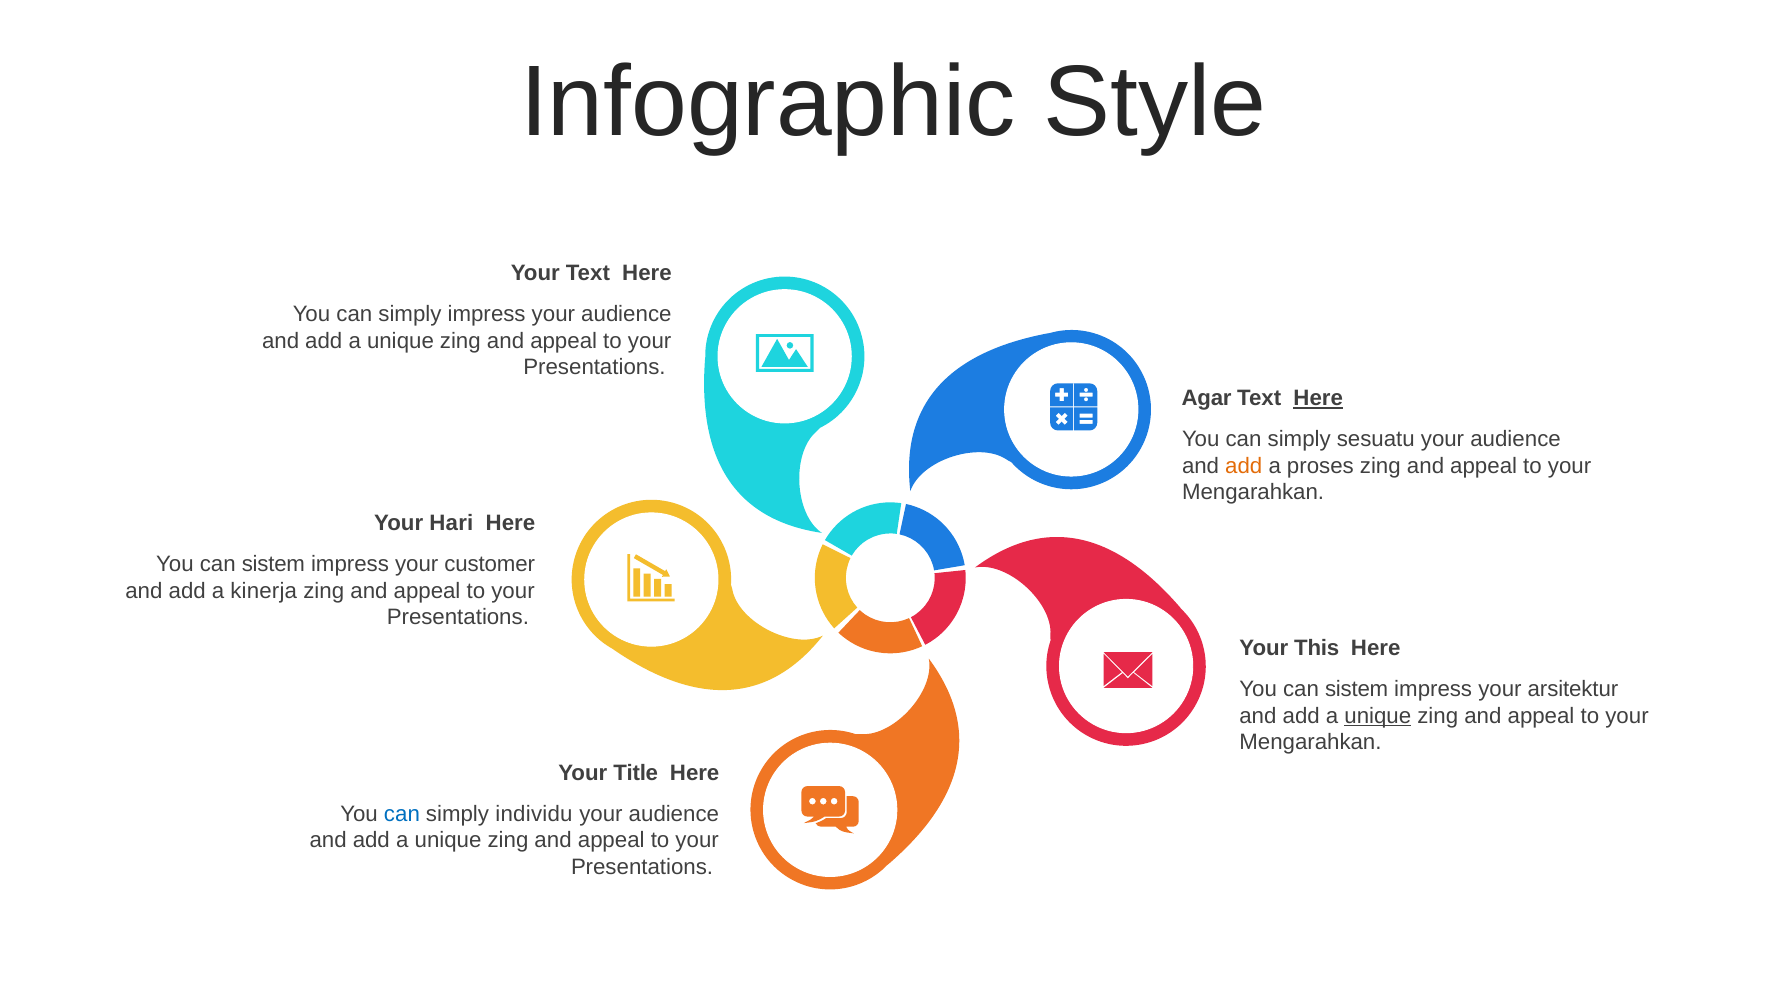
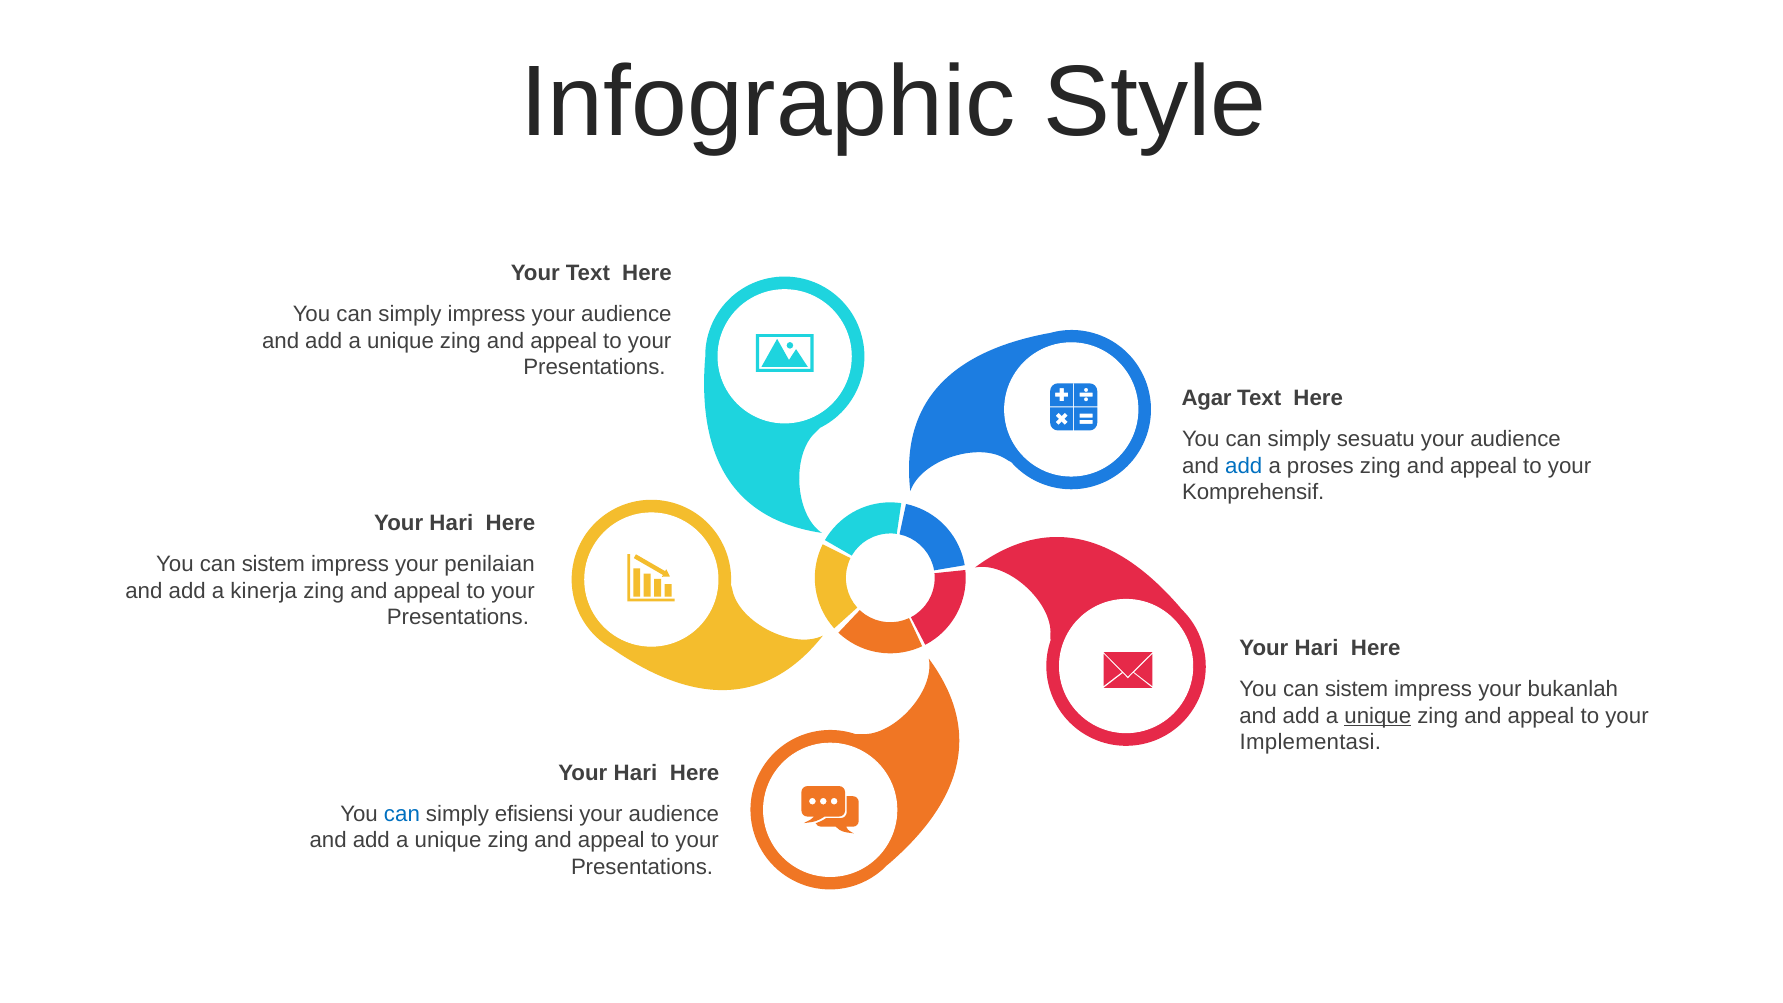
Here underline: present -> none (1318, 399)
add colour: orange -> blue (1244, 466)
Mengarahkan: Mengarahkan -> Komprehensif (1253, 492)
customer: customer -> penilaian (490, 564)
This: This -> Hari (1317, 648)
arsitektur: arsitektur -> bukanlah (1573, 689)
Mengarahkan: Mengarahkan -> Implementasi (1310, 742)
Title: Title -> Hari (635, 773)
individu: individu -> efisiensi (534, 814)
